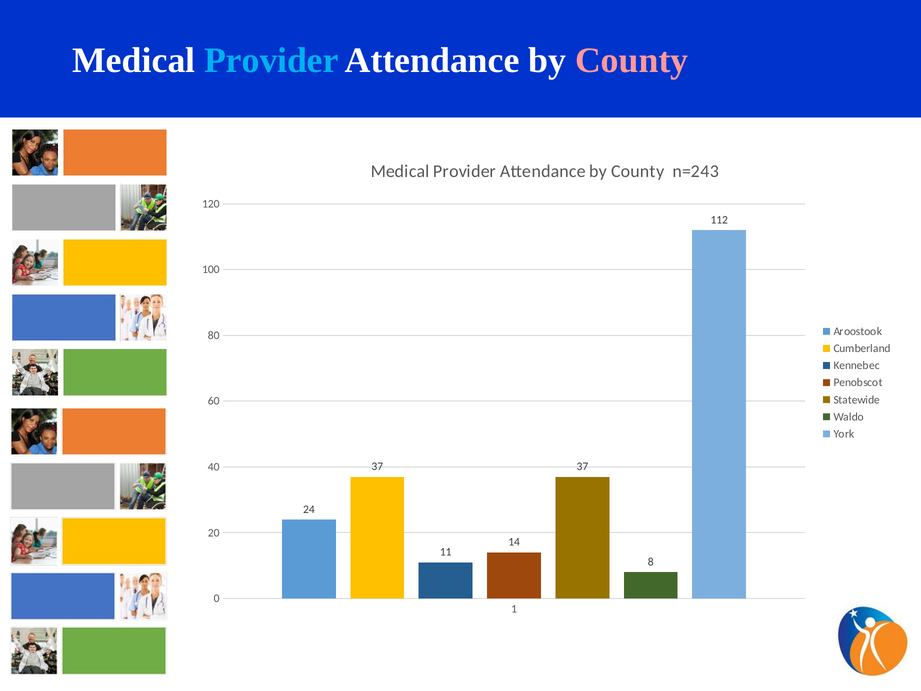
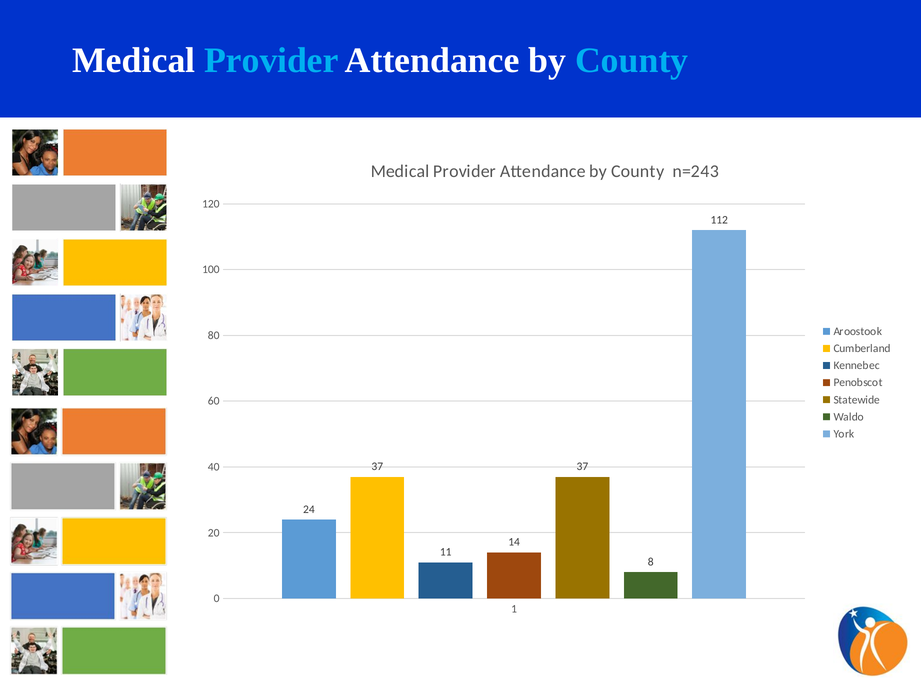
County colour: pink -> light blue (632, 60)
